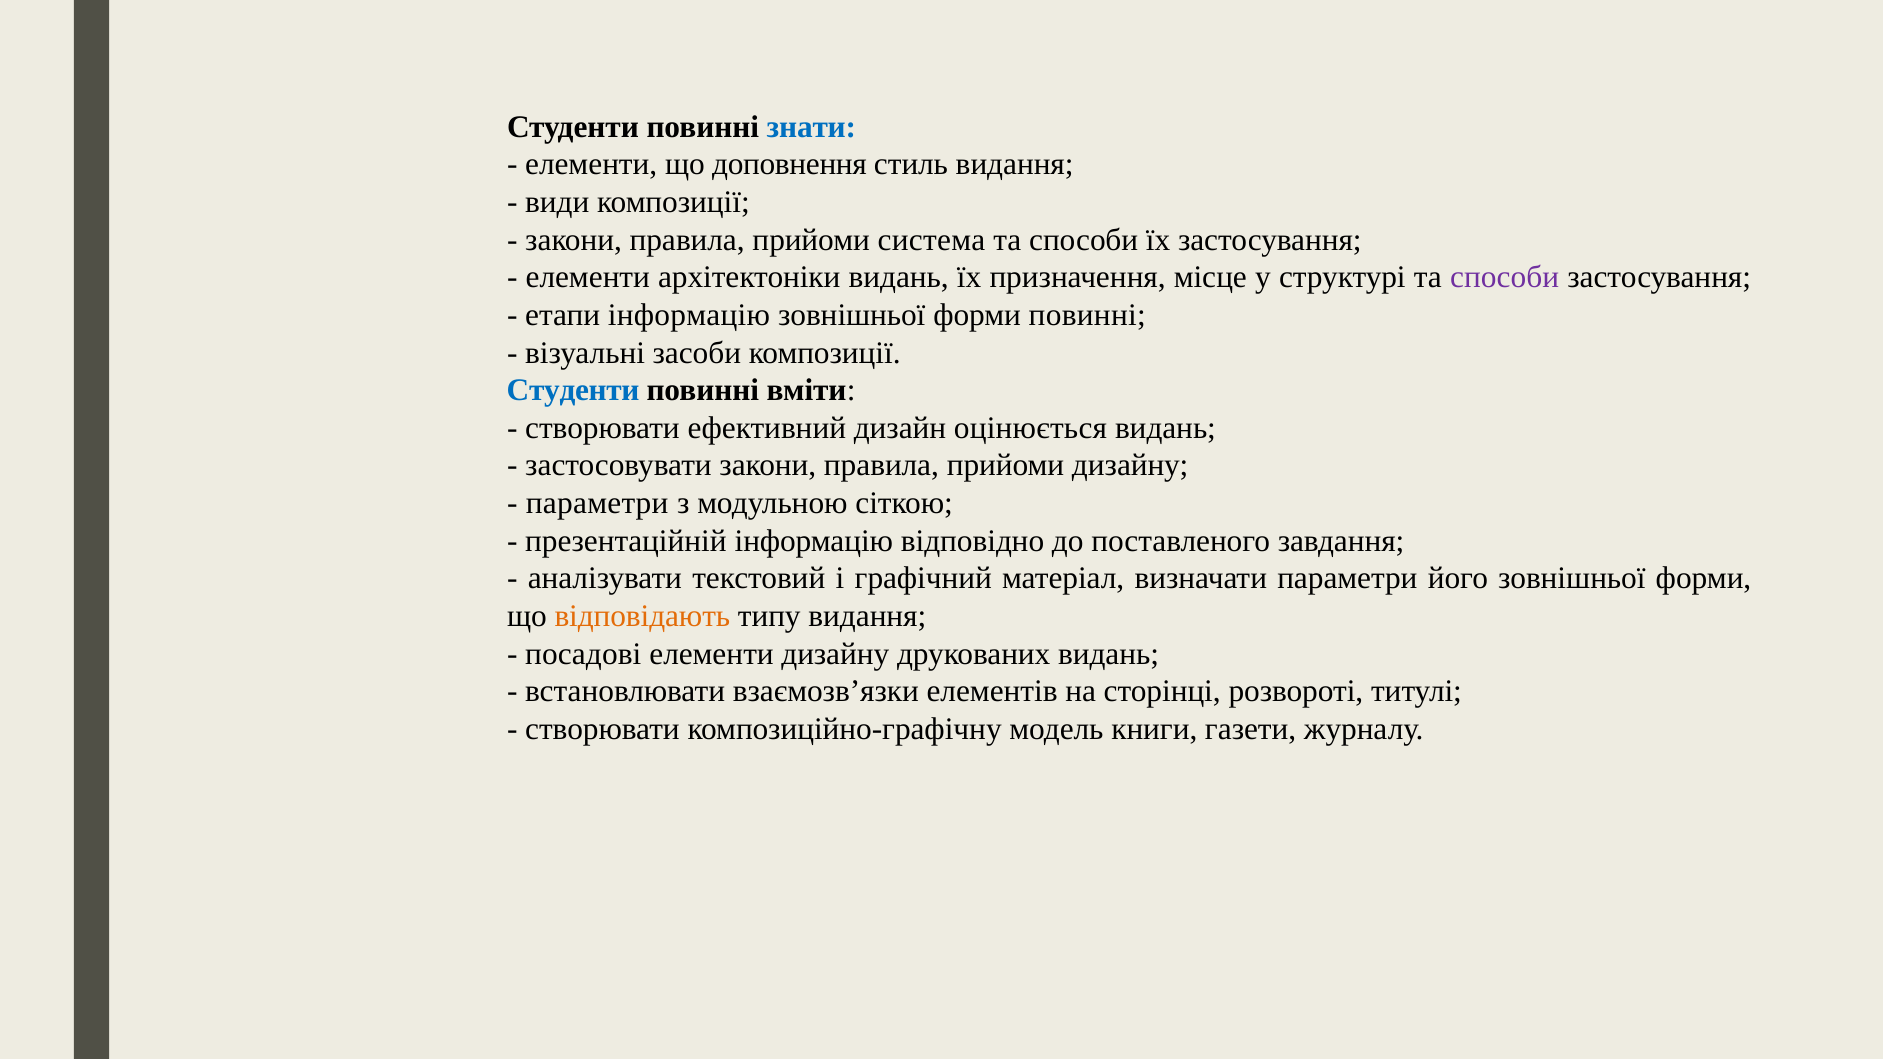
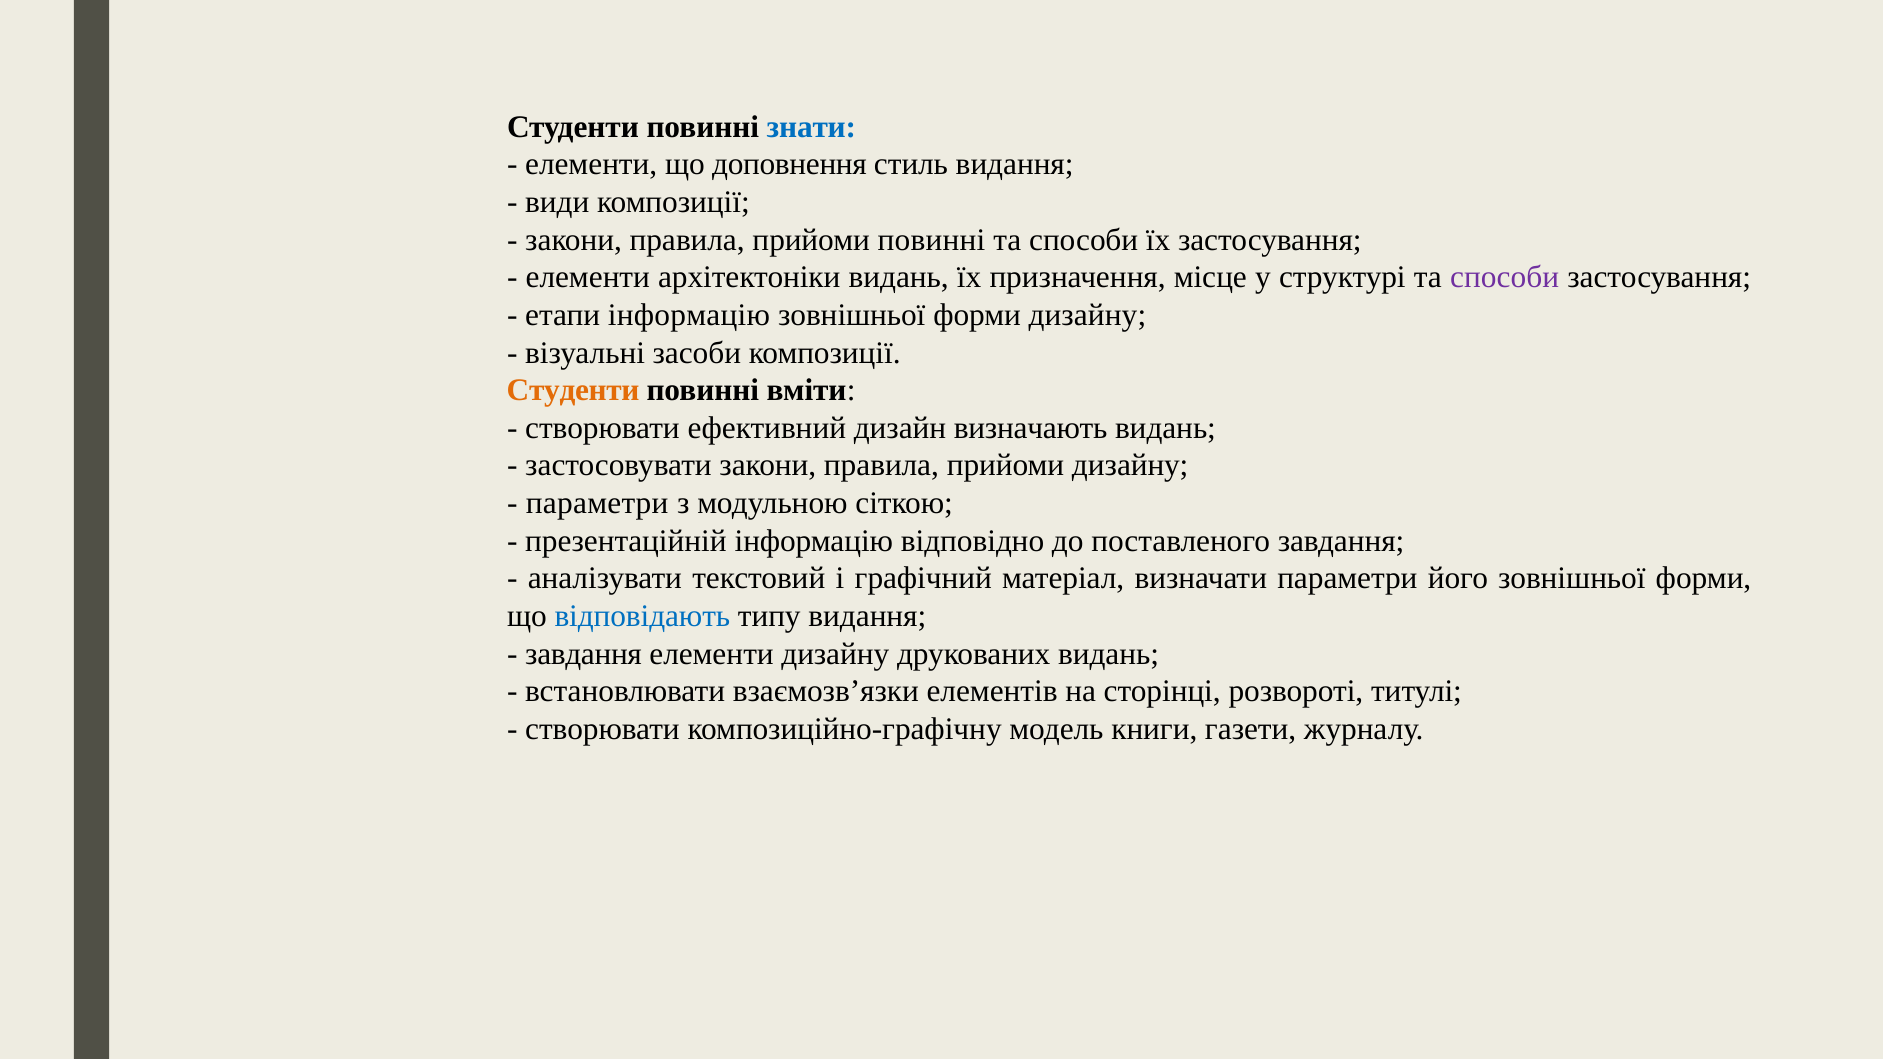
прийоми система: система -> повинні (932, 240)
форми повинні: повинні -> дизайну (1087, 315)
Студенти colour: blue -> orange (573, 390)
оцінюється: оцінюється -> визначають (1031, 428)
відповідають colour: orange -> blue (642, 616)
посадові: посадові -> завдання (584, 654)
